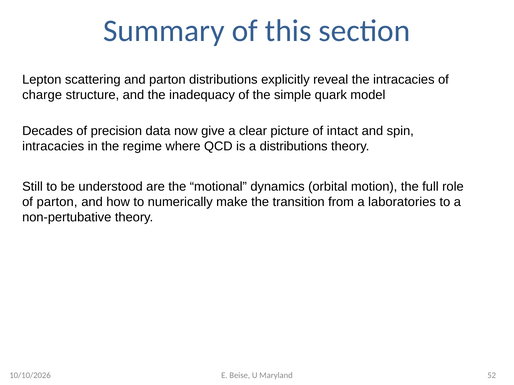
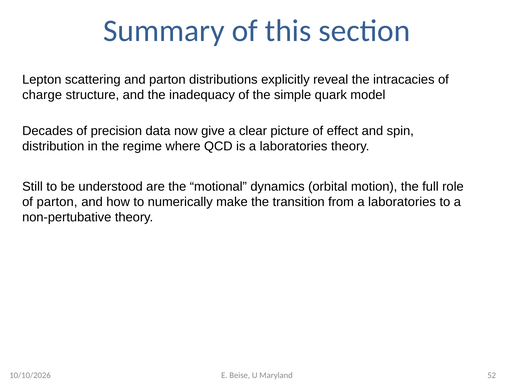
intact: intact -> effect (343, 131)
intracacies: intracacies -> distribution (53, 146)
is a distributions: distributions -> laboratories (294, 146)
